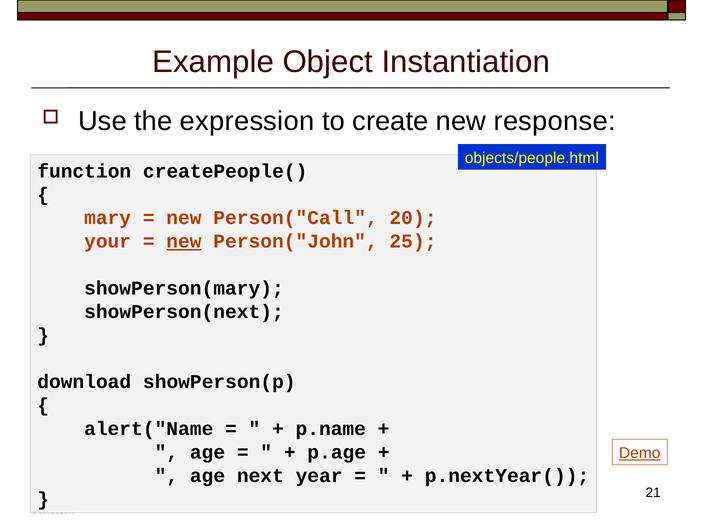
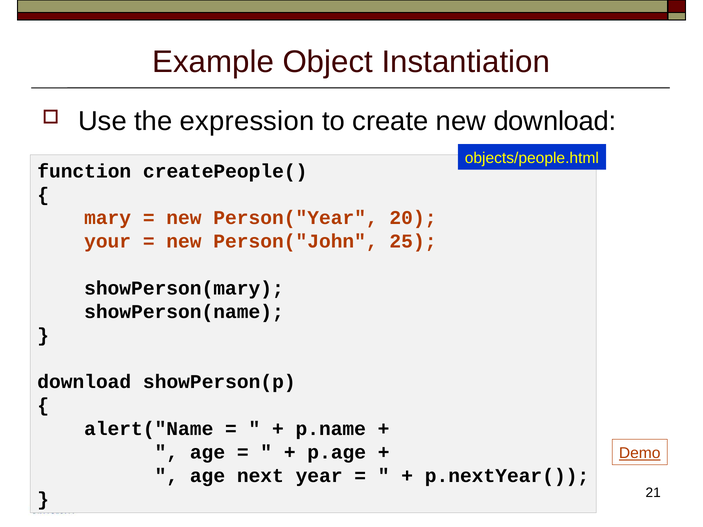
new response: response -> download (555, 121)
Person("Call: Person("Call -> Person("Year (296, 218)
new underline: present -> none (184, 242)
showPerson(next: showPerson(next -> showPerson(name (184, 312)
